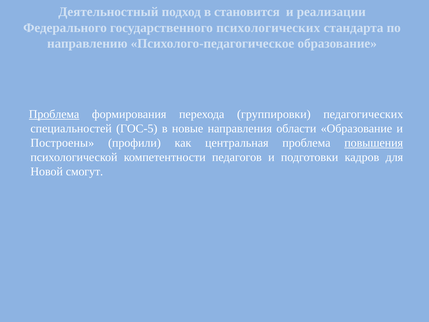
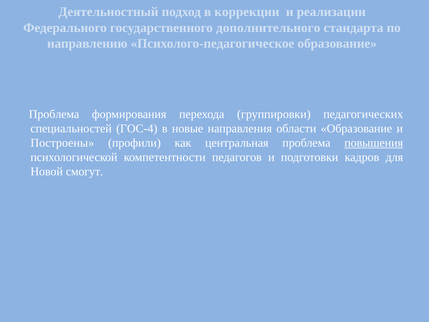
становится: становится -> коррекции (247, 12)
психологических: психологических -> дополнительного (268, 28)
Проблема underline: present -> none (54, 114)
ГОС-5: ГОС-5 -> ГОС-4 (137, 128)
